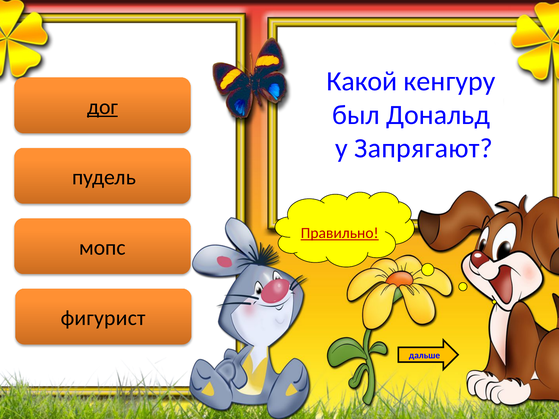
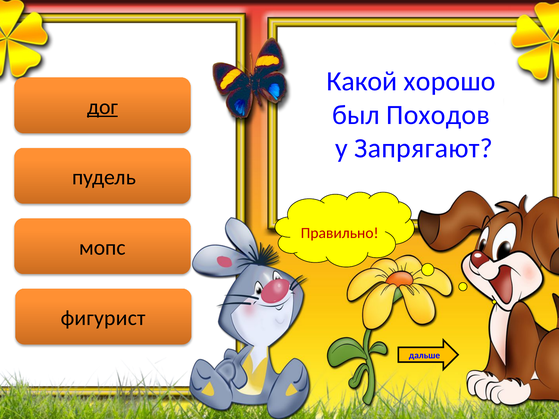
кенгуру: кенгуру -> хорошо (450, 81)
Дональд: Дональд -> Походов (438, 115)
Правильно underline: present -> none (340, 233)
